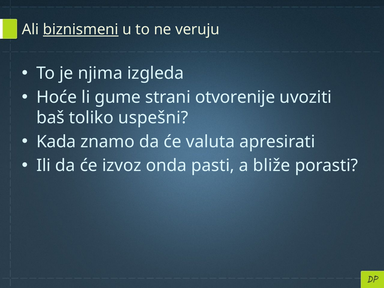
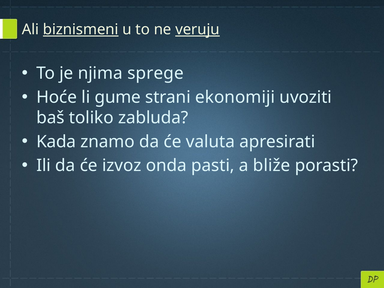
veruju underline: none -> present (197, 30)
izgleda: izgleda -> sprege (155, 73)
otvorenije: otvorenije -> ekonomiji (235, 97)
uspešni: uspešni -> zabluda (153, 118)
